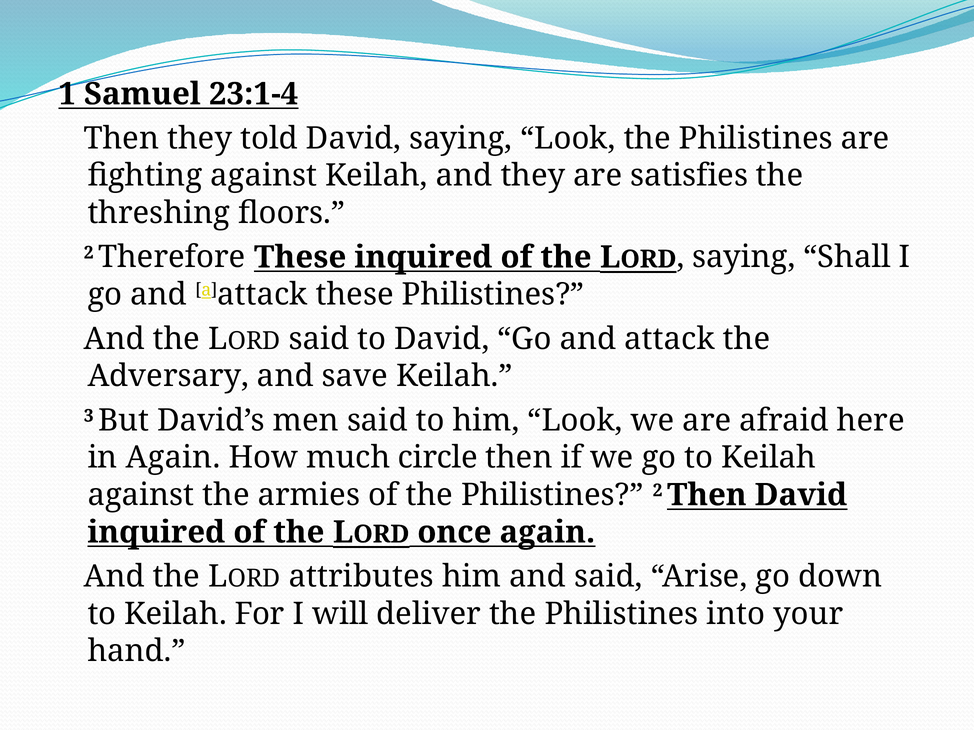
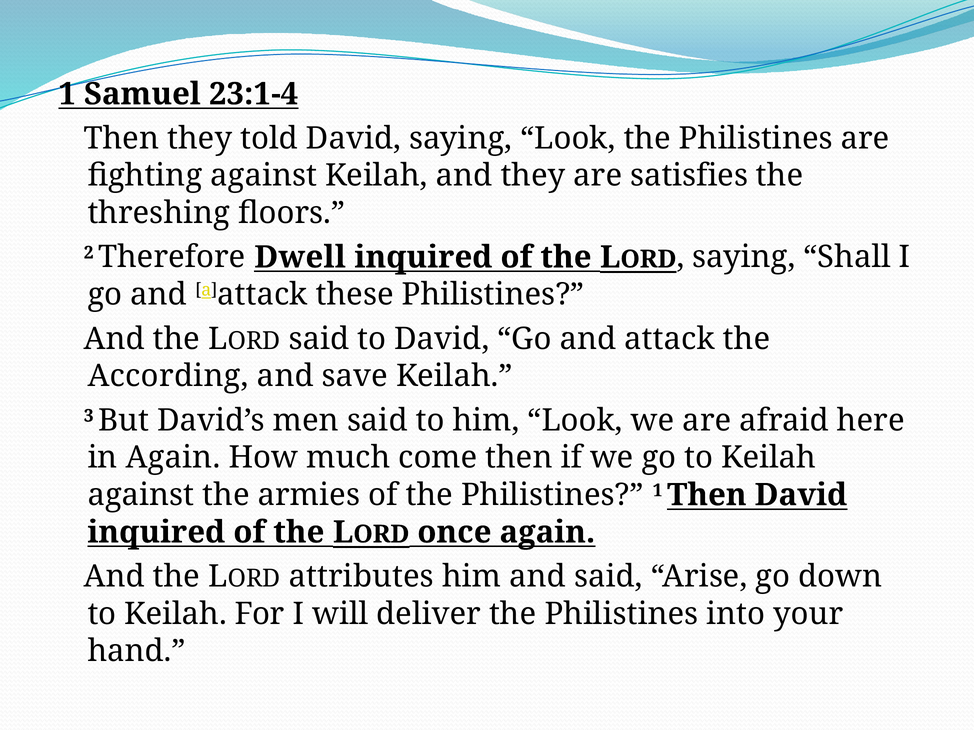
Therefore These: These -> Dwell (300, 257)
Adversary: Adversary -> According (168, 376)
circle: circle -> come (438, 458)
Philistines 2: 2 -> 1 (658, 491)
